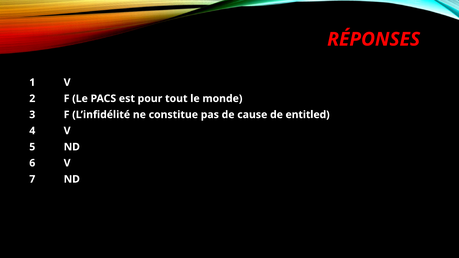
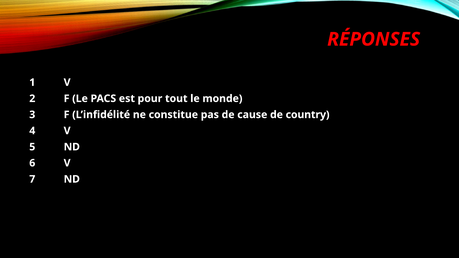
entitled: entitled -> country (308, 115)
